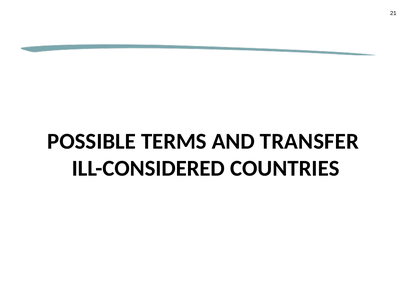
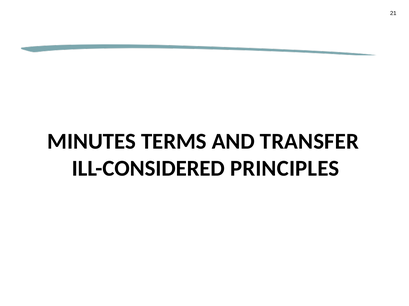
POSSIBLE: POSSIBLE -> MINUTES (92, 142)
COUNTRIES: COUNTRIES -> PRINCIPLES (285, 169)
